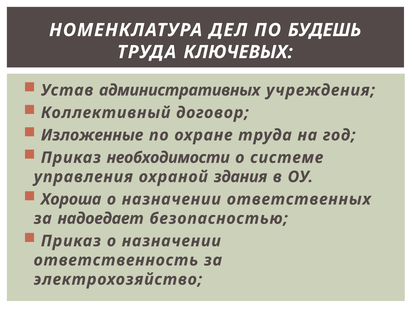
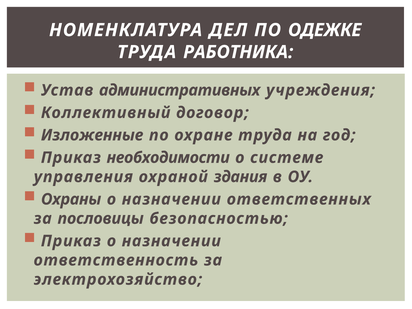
БУДЕШЬ: БУДЕШЬ -> ОДЕЖКЕ (325, 30)
КЛЮЧЕВЫХ: КЛЮЧЕВЫХ -> РАБОТНИКА (238, 52)
Хороша: Хороша -> Охраны (71, 199)
надоедает: надоедает -> пословицы (101, 219)
